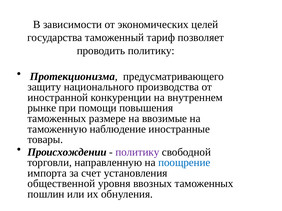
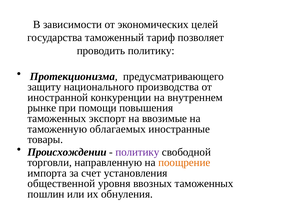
размере: размере -> экспорт (107, 119)
наблюдение: наблюдение -> облагаемых (118, 129)
поощрение colour: blue -> orange (184, 163)
